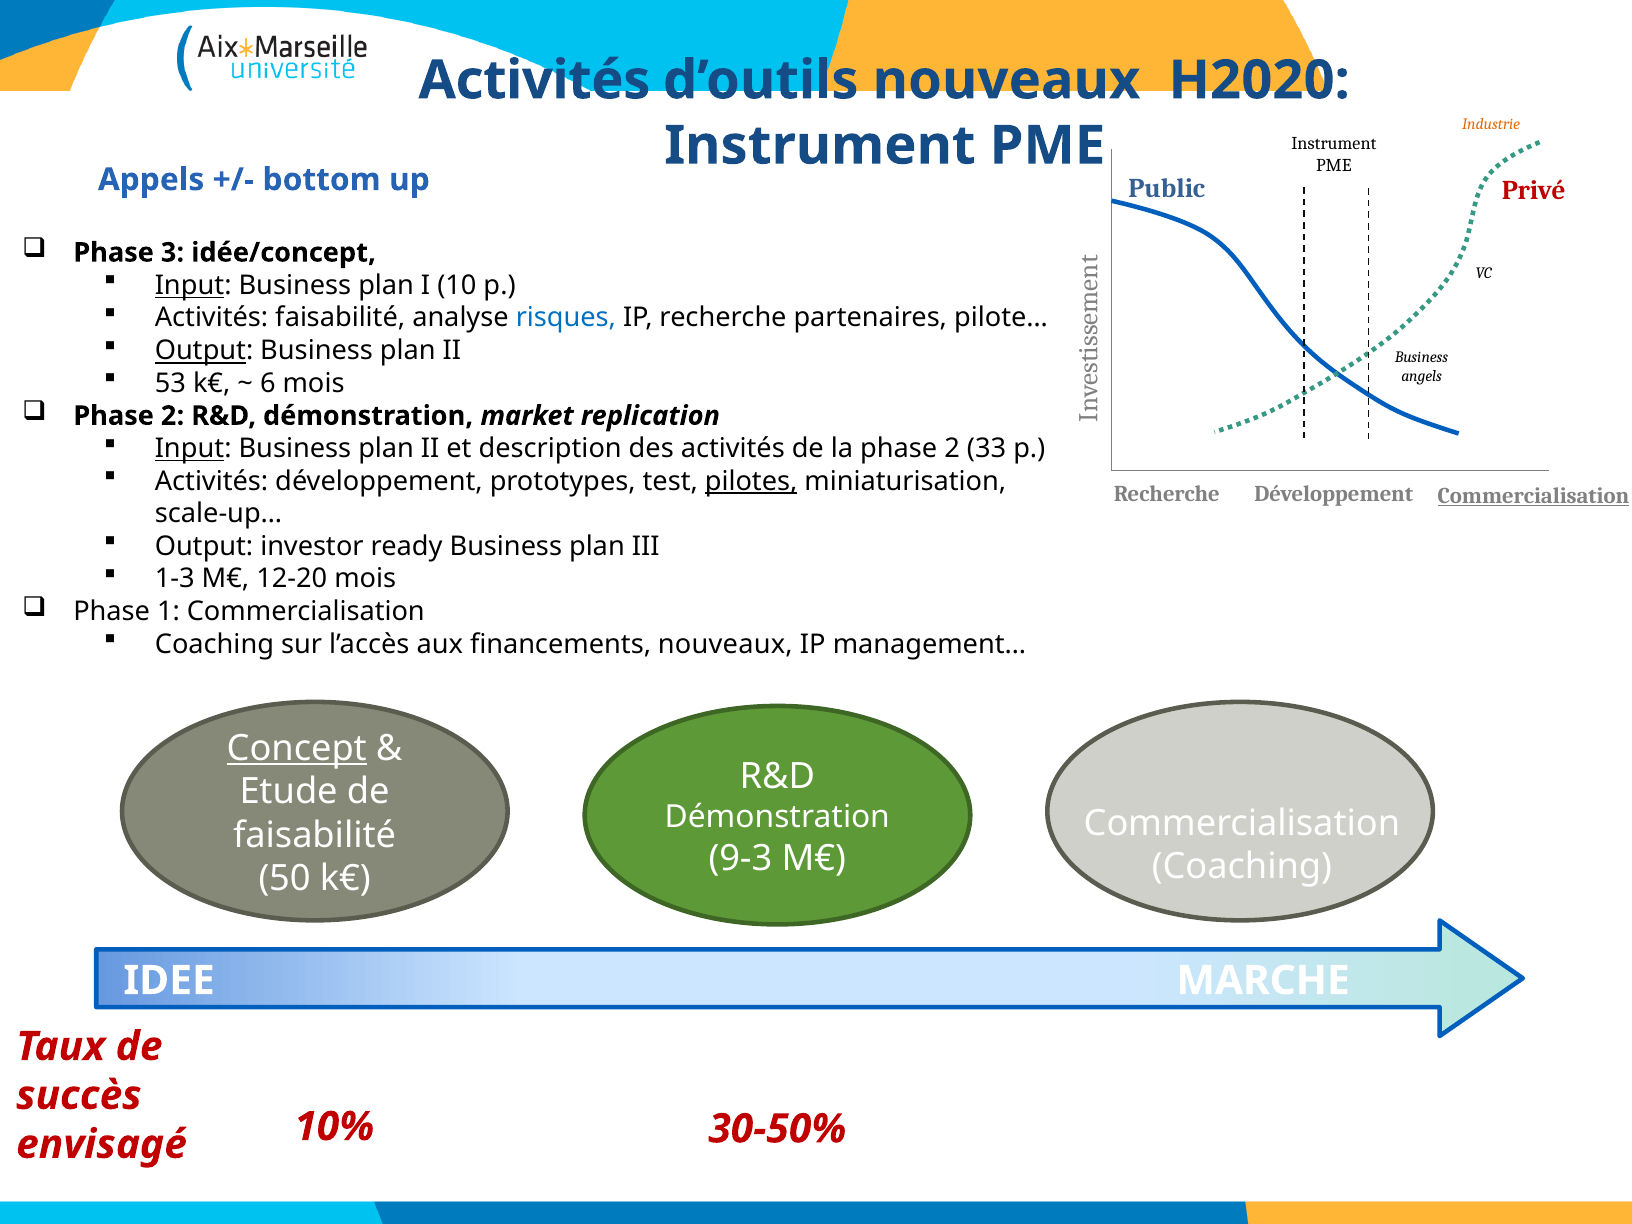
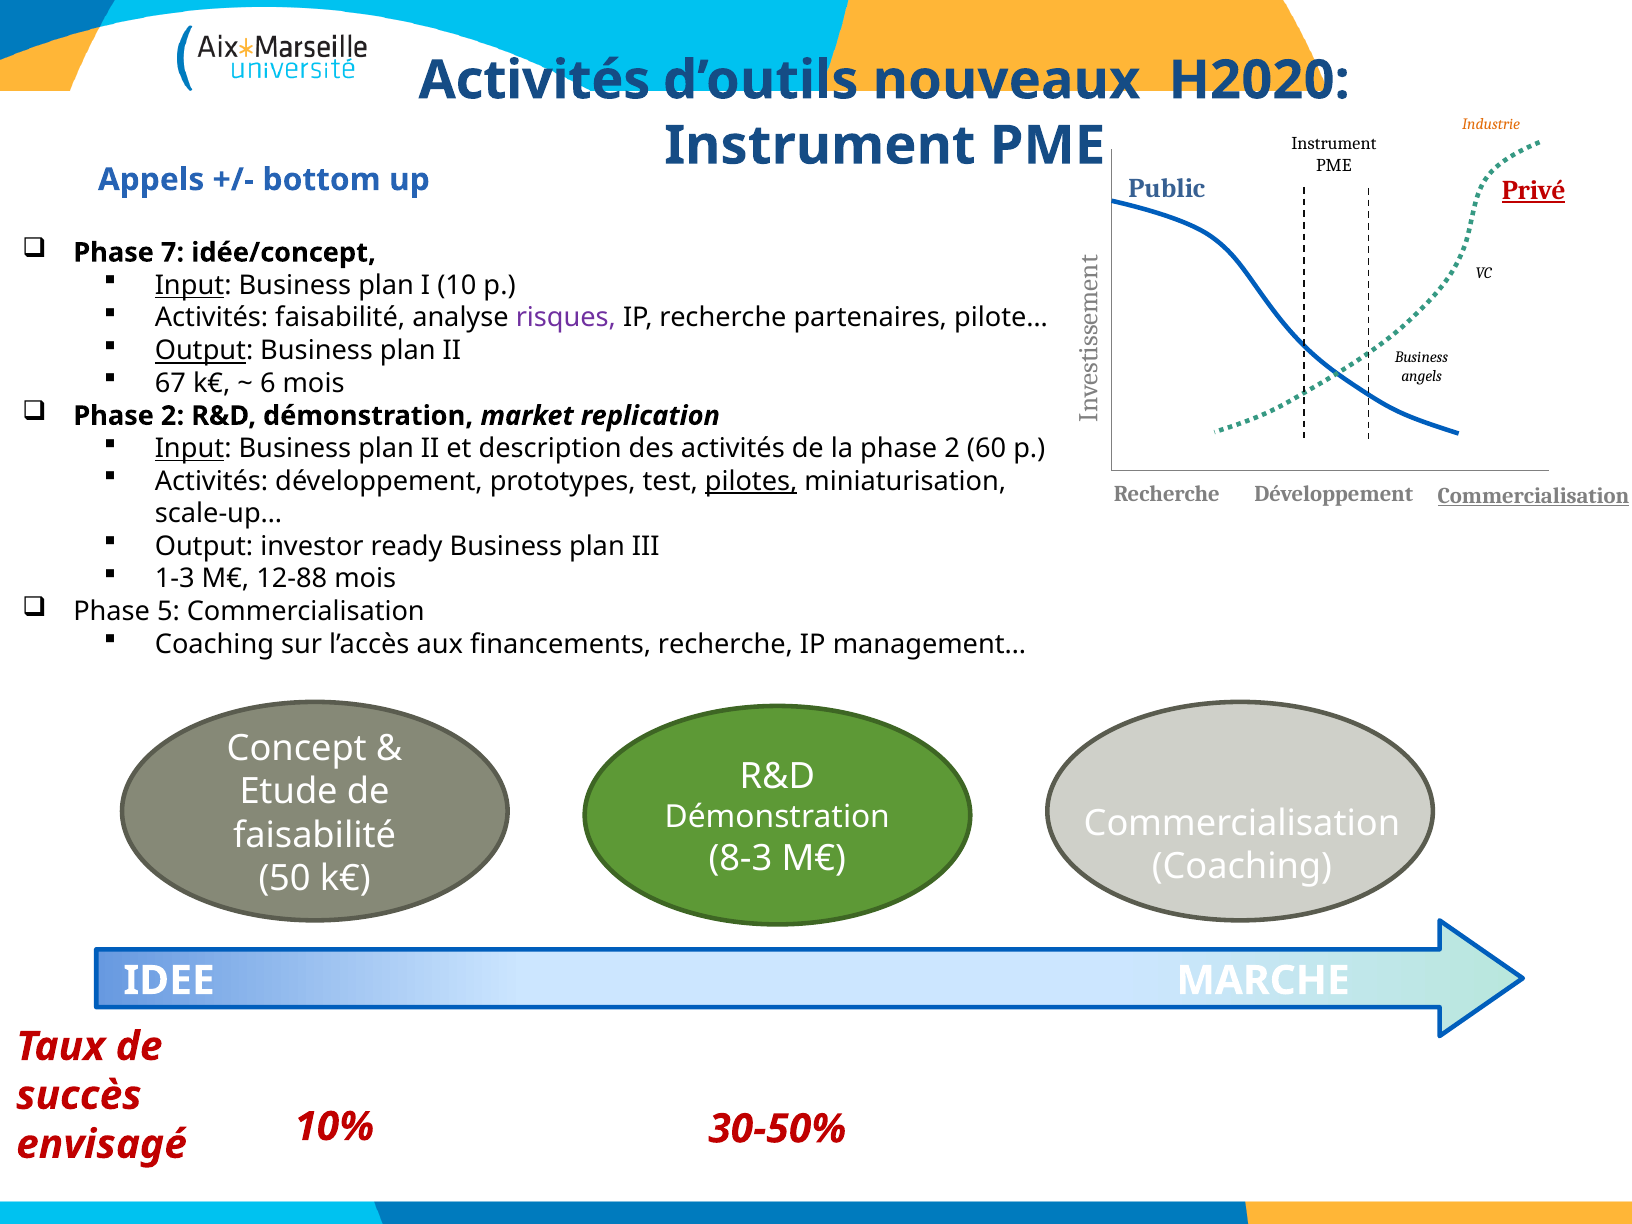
Privé underline: none -> present (1534, 190)
3: 3 -> 7 (172, 253)
risques colour: blue -> purple (566, 318)
53: 53 -> 67 (171, 383)
33: 33 -> 60 (987, 448)
12-20: 12-20 -> 12-88 (292, 579)
1: 1 -> 5 (168, 612)
financements nouveaux: nouveaux -> recherche (725, 644)
Concept underline: present -> none (297, 748)
9-3: 9-3 -> 8-3 (740, 858)
